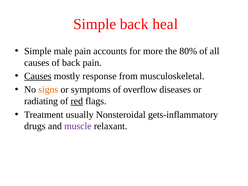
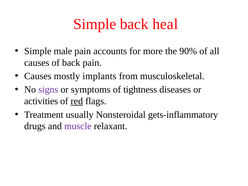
80%: 80% -> 90% (188, 51)
Causes underline: present -> none (38, 76)
response: response -> implants (99, 76)
signs colour: orange -> purple (48, 90)
overflow: overflow -> tightness (140, 90)
radiating: radiating -> activities (41, 101)
